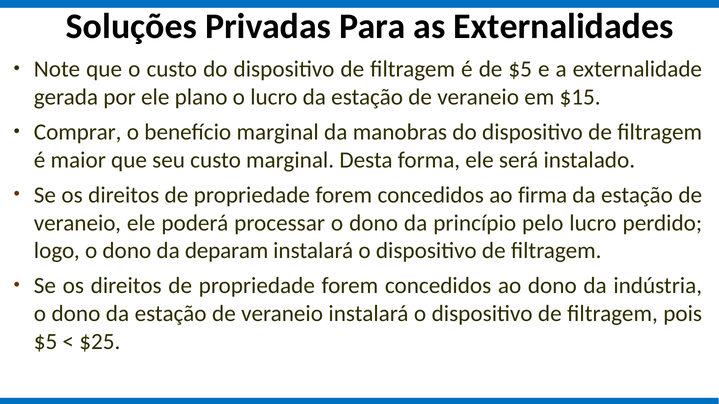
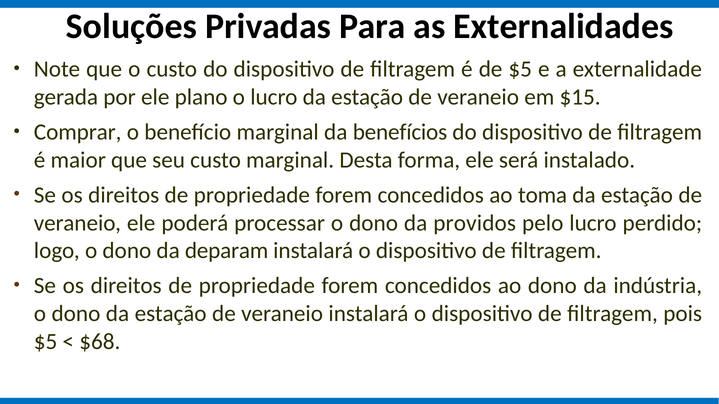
manobras: manobras -> benefícios (400, 132)
firma: firma -> toma (543, 195)
princípio: princípio -> providos (475, 223)
$25: $25 -> $68 (100, 342)
